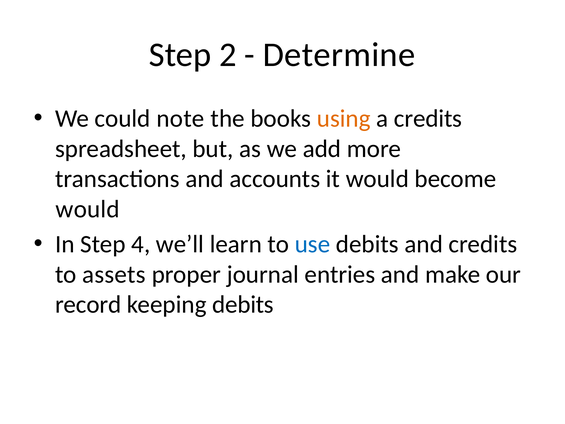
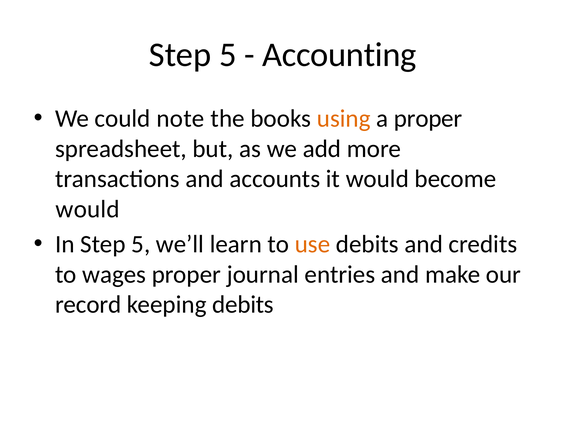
2: 2 -> 5 (228, 55)
Determine: Determine -> Accounting (339, 55)
a credits: credits -> proper (428, 119)
In Step 4: 4 -> 5 (141, 244)
use colour: blue -> orange (312, 244)
assets: assets -> wages (114, 274)
